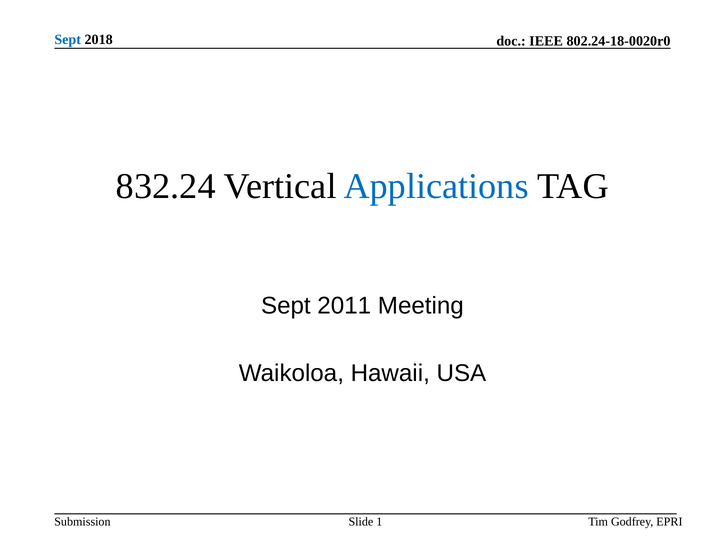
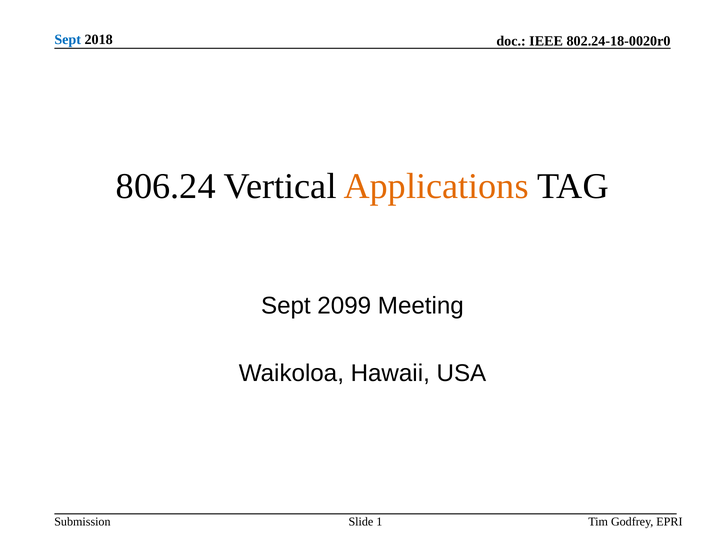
832.24: 832.24 -> 806.24 (166, 186)
Applications colour: blue -> orange (436, 186)
2011: 2011 -> 2099 (344, 305)
